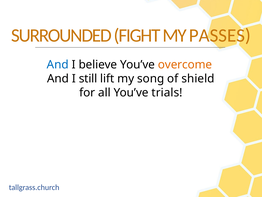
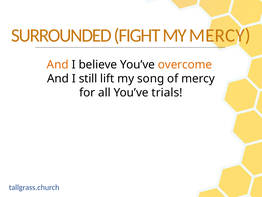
MY PASSES: PASSES -> MERCY (220, 35)
And colour: blue -> orange (58, 65)
of shield: shield -> mercy (198, 79)
